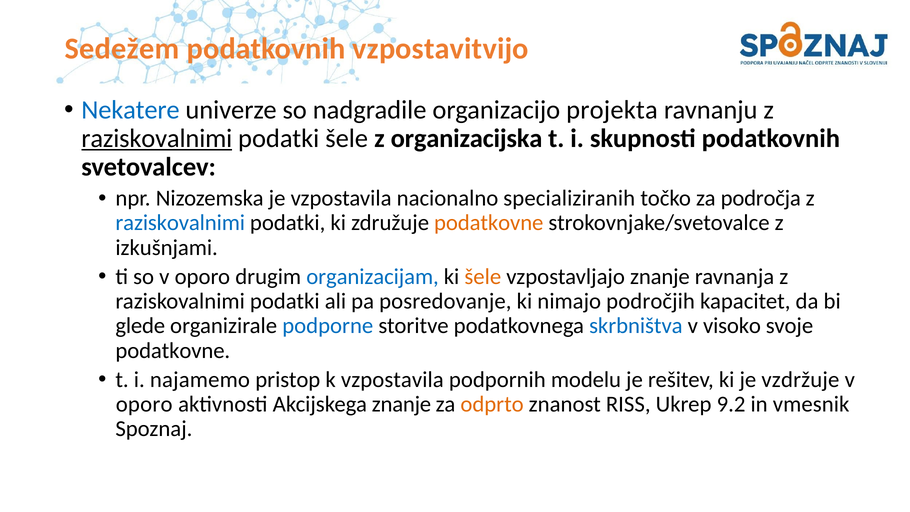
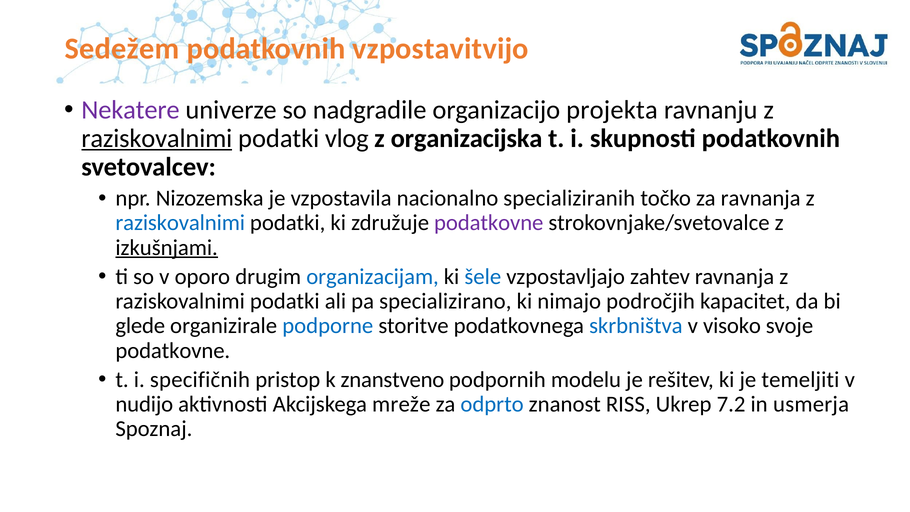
Nekatere colour: blue -> purple (130, 110)
podatki šele: šele -> vlog (347, 138)
za področja: področja -> ravnanja (761, 198)
podatkovne colour: orange -> purple (489, 223)
izkušnjami underline: none -> present (167, 247)
šele colour: orange -> blue (483, 277)
vzpostavljajo znanje: znanje -> zahtev (660, 277)
posredovanje: posredovanje -> specializirano (445, 301)
najamemo: najamemo -> specifičnih (200, 380)
k vzpostavila: vzpostavila -> znanstveno (392, 380)
vzdržuje: vzdržuje -> temeljiti (800, 380)
oporo: oporo -> nudijo (144, 404)
Akcijskega znanje: znanje -> mreže (401, 404)
odprto colour: orange -> blue (492, 404)
9.2: 9.2 -> 7.2 (731, 404)
vmesnik: vmesnik -> usmerja (811, 404)
